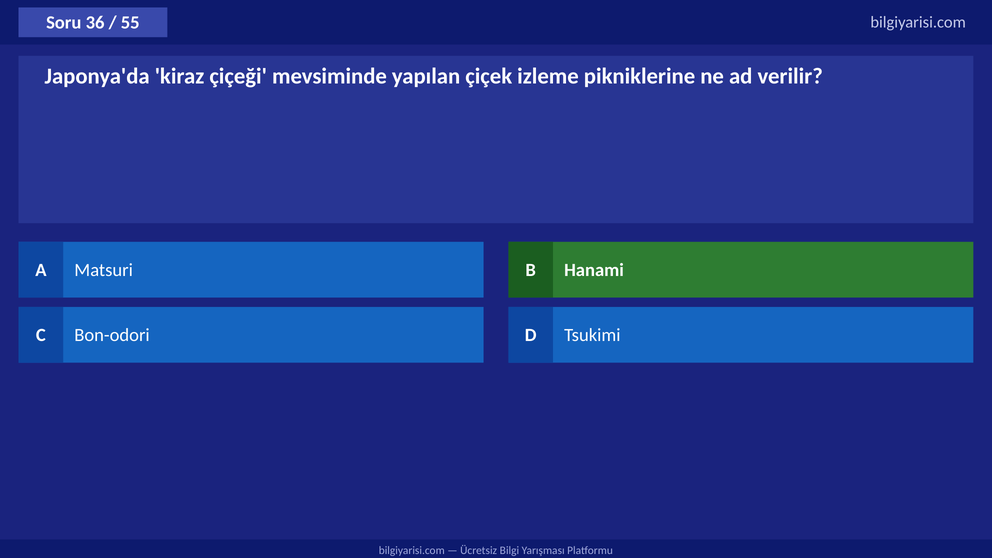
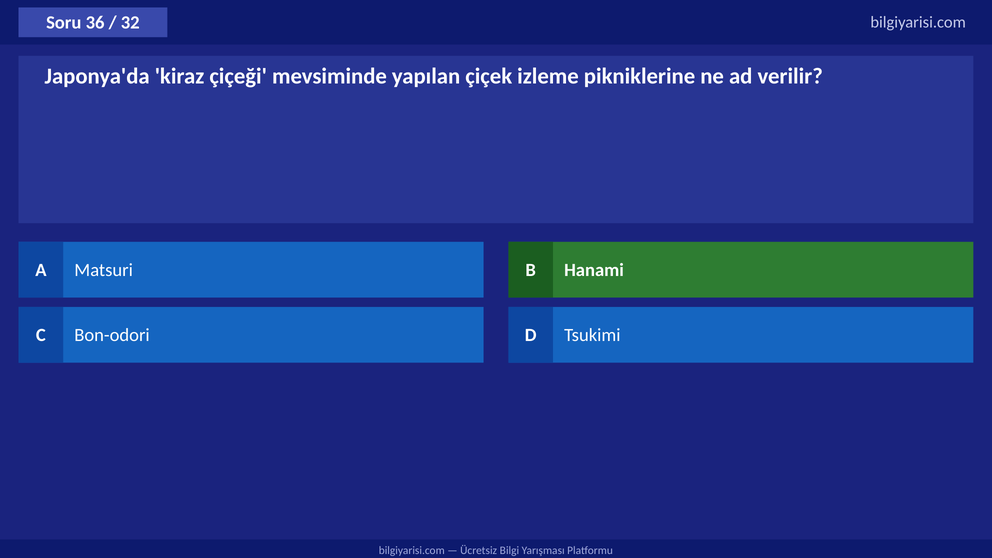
55: 55 -> 32 (130, 23)
